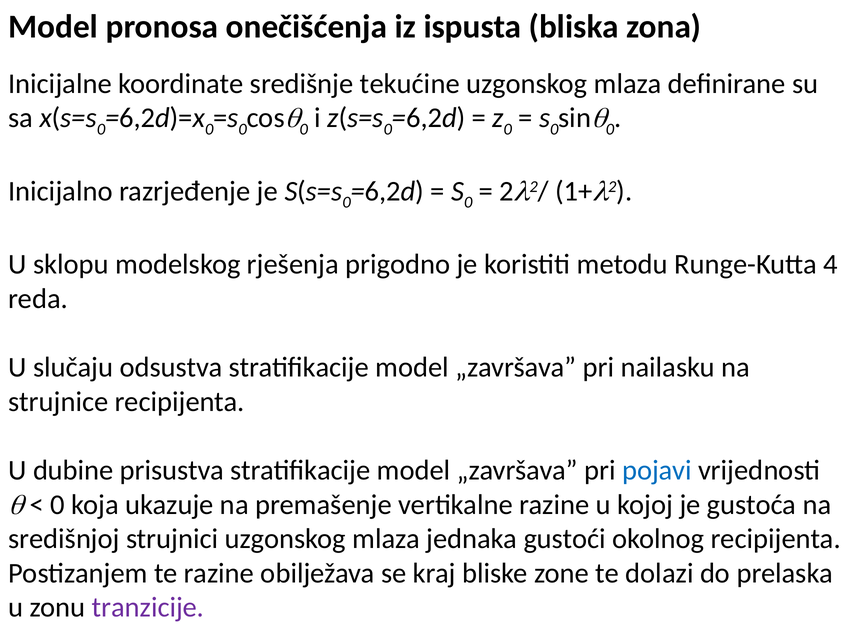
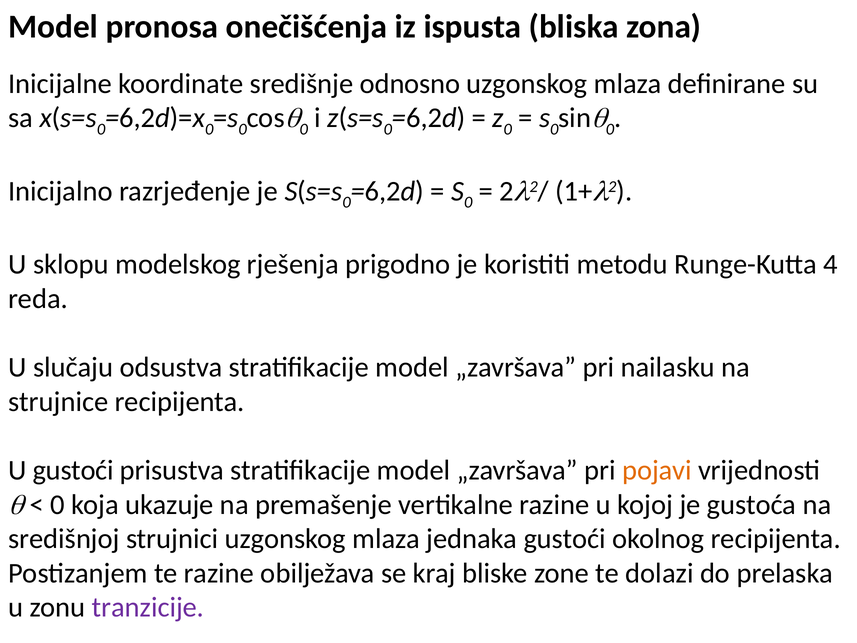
tekućine: tekućine -> odnosno (410, 84)
U dubine: dubine -> gustoći (73, 470)
pojavi colour: blue -> orange (657, 470)
